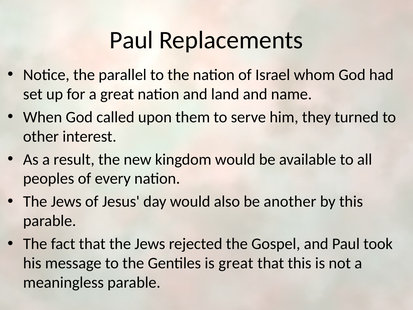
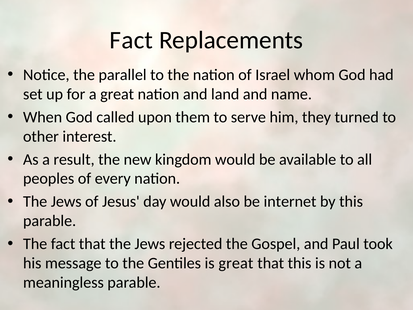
Paul: Paul -> Fact (131, 40)
another: another -> internet (290, 202)
